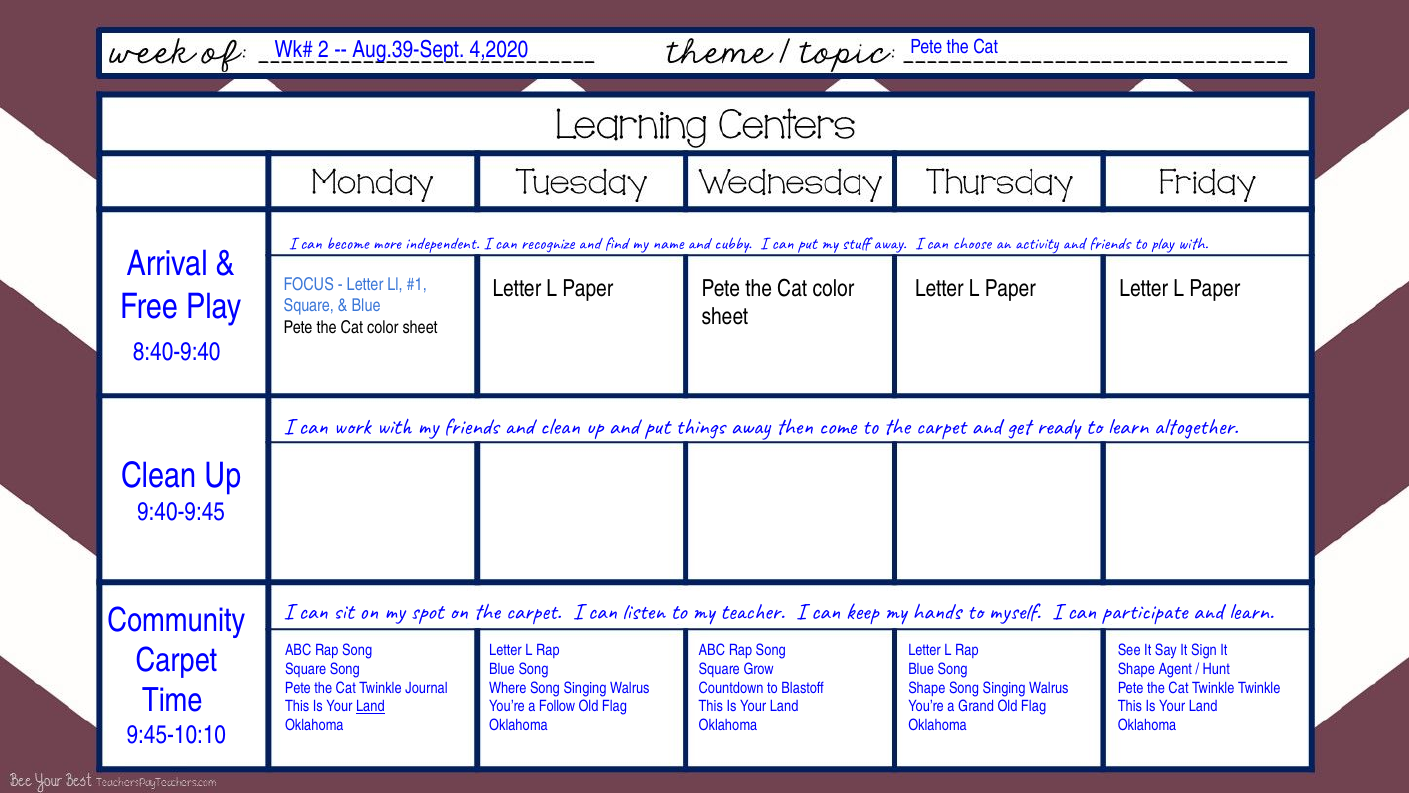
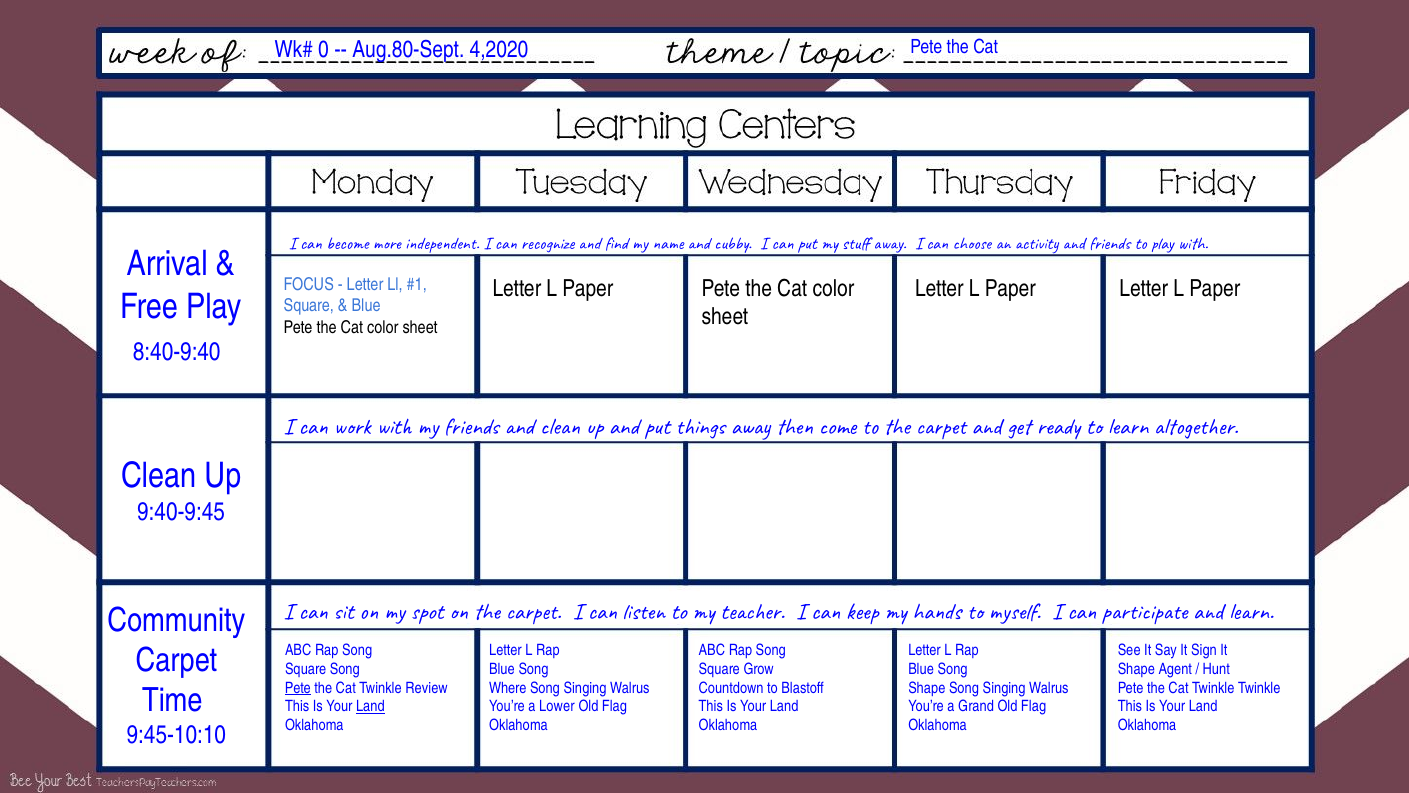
2: 2 -> 0 (324, 50)
Aug.39-Sept: Aug.39-Sept -> Aug.80-Sept (408, 50)
Pete underline: none -> present (298, 688)
Journal: Journal -> Review (427, 688)
Follow: Follow -> Lower (557, 706)
